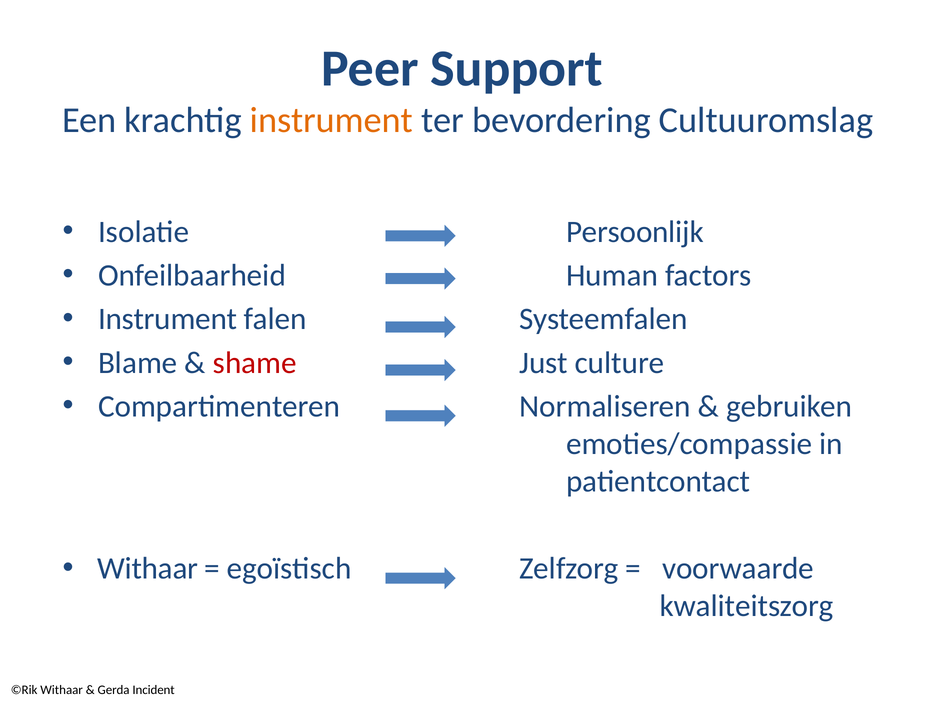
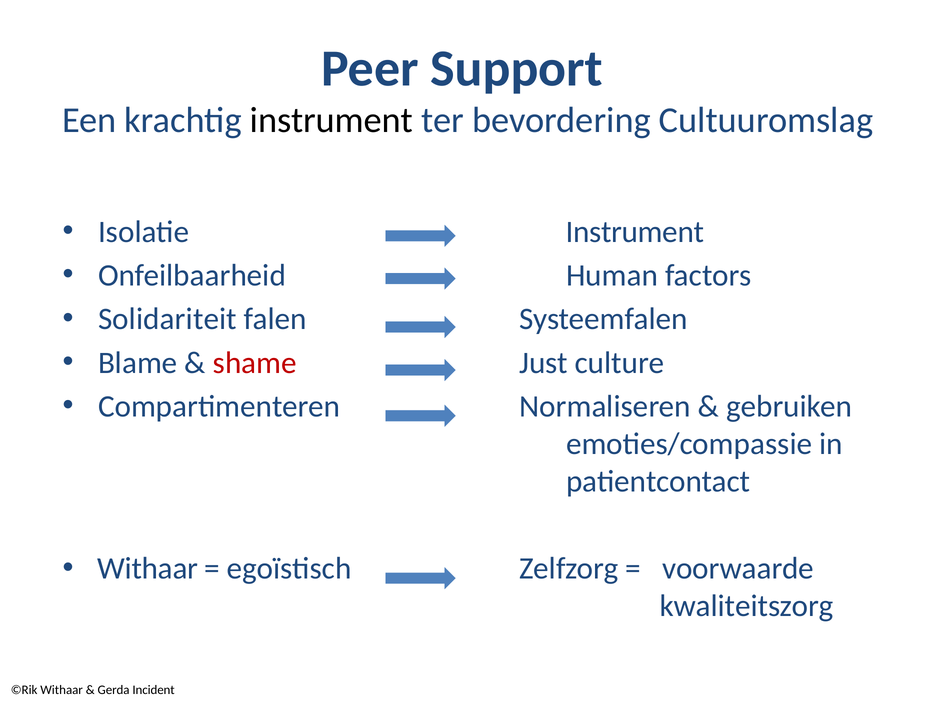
instrument colour: orange -> black (332, 120)
Isolatie Persoonlijk: Persoonlijk -> Instrument (635, 232)
Instrument: Instrument -> Solidariteit (167, 319)
